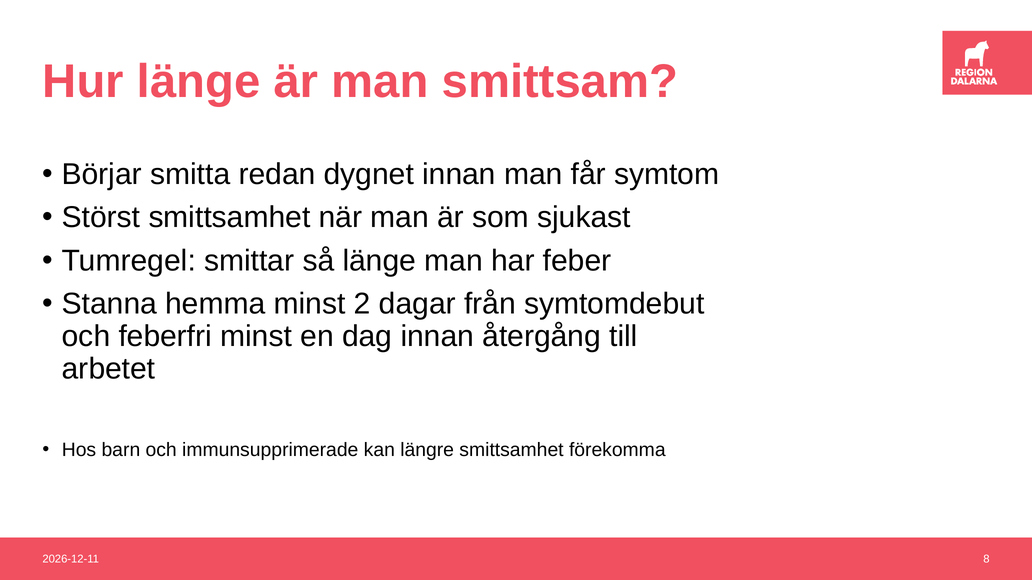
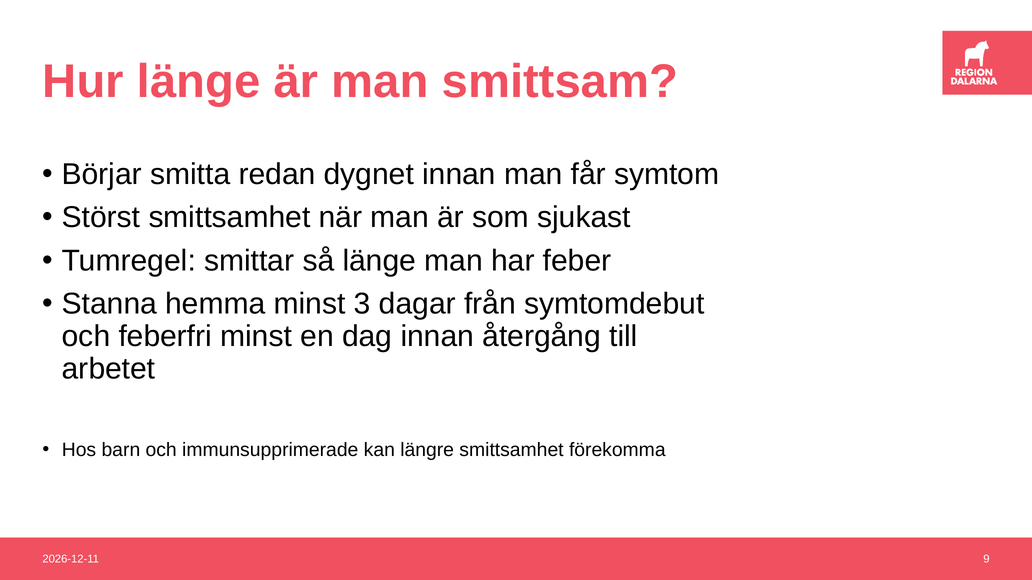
2: 2 -> 3 (362, 304)
8: 8 -> 9 (986, 560)
